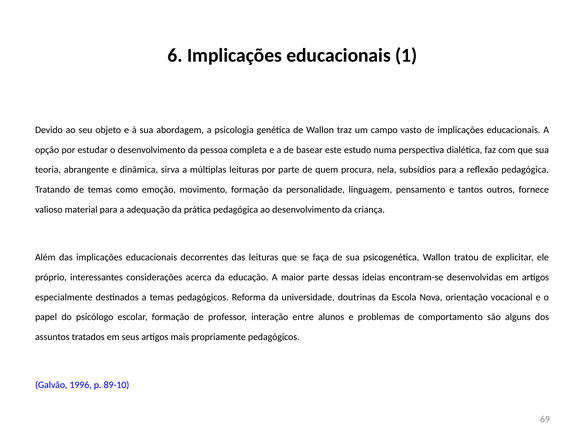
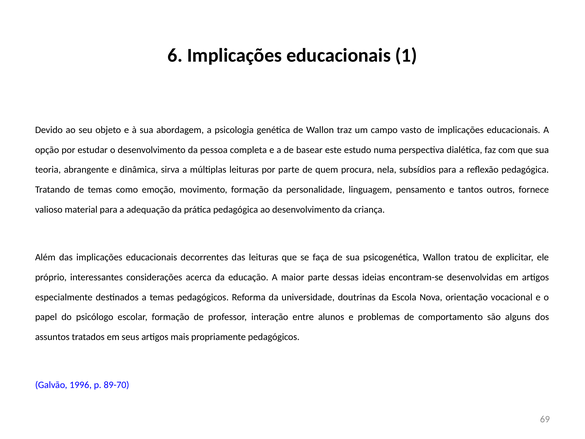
89-10: 89-10 -> 89-70 (116, 385)
